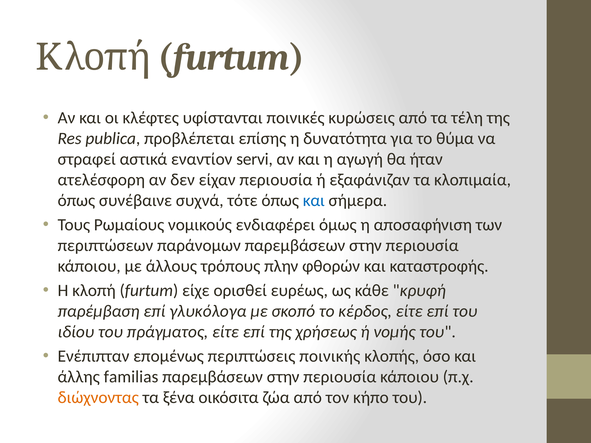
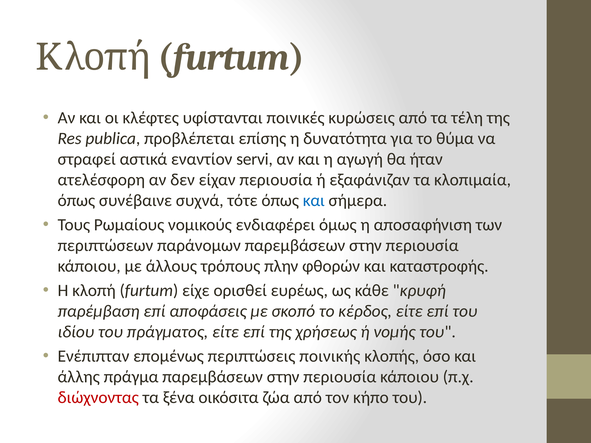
γλυκόλογα: γλυκόλογα -> αποφάσεις (208, 311)
familias: familias -> πράγμα (131, 377)
διώχνοντας colour: orange -> red (98, 398)
